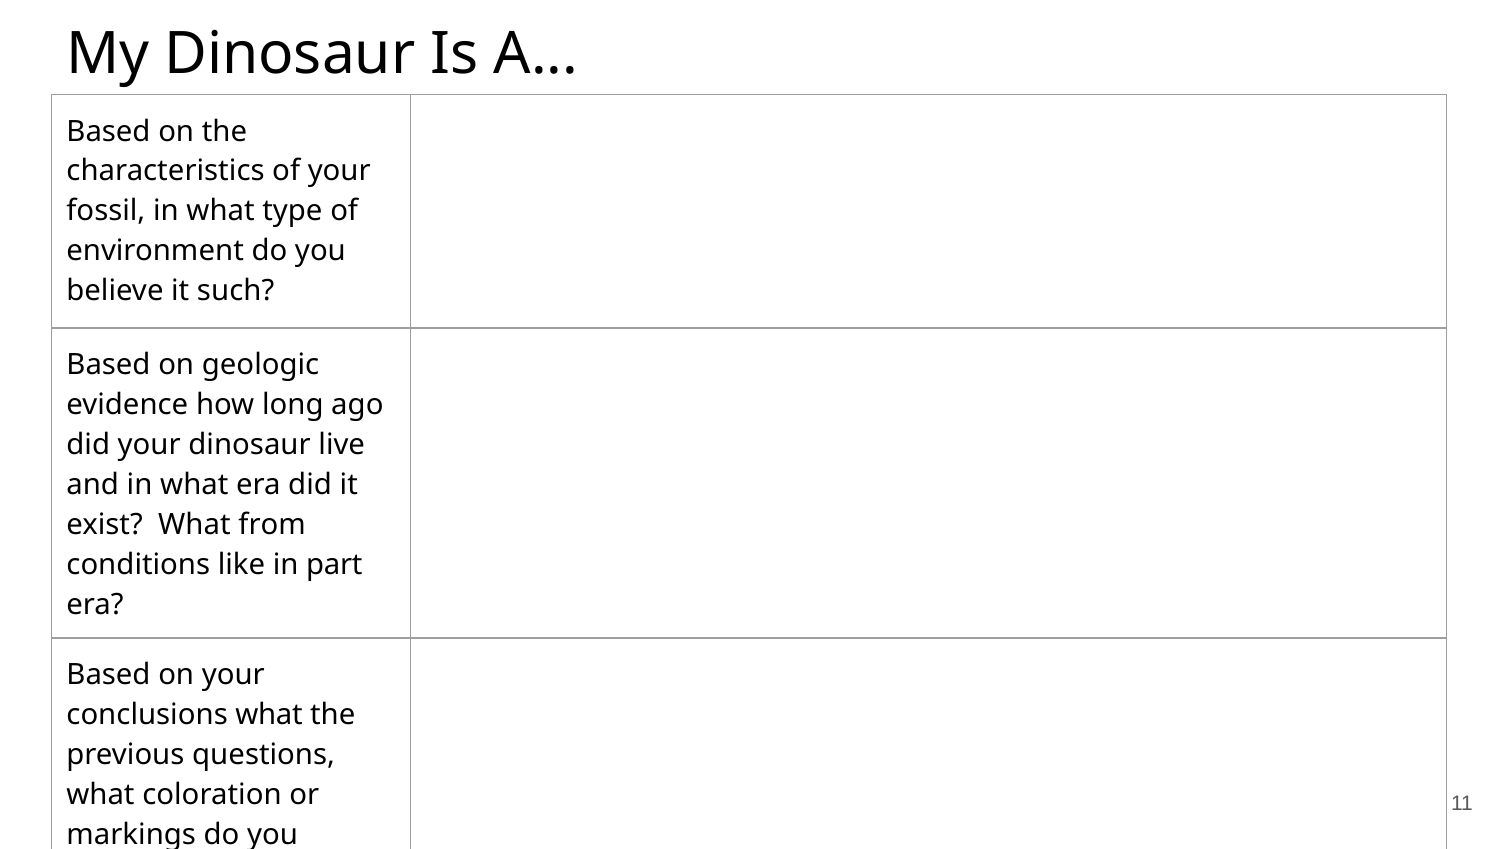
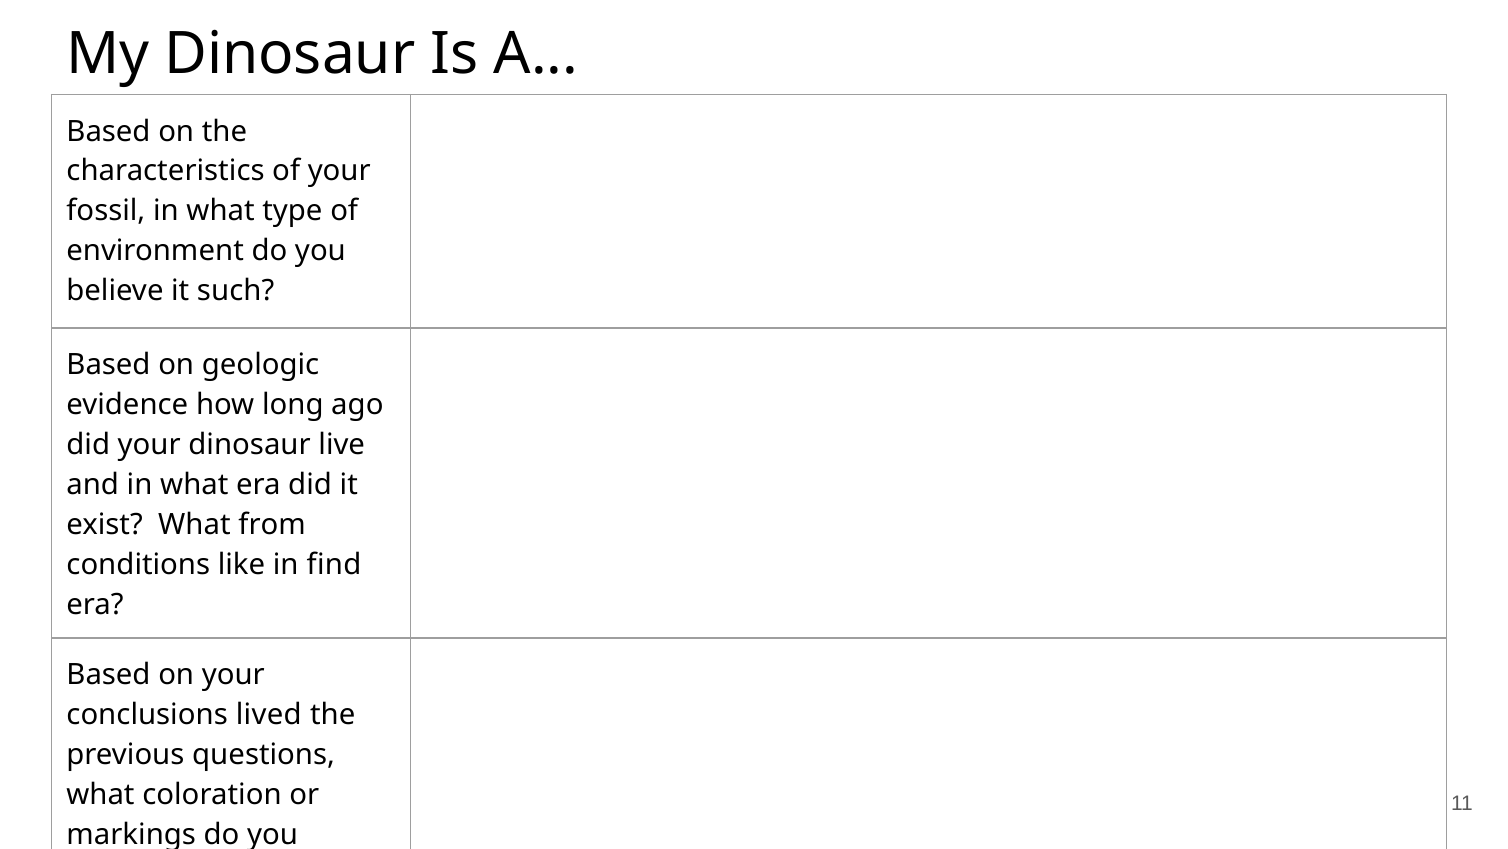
part: part -> find (334, 564)
conclusions what: what -> lived (269, 714)
